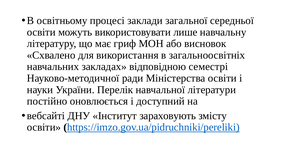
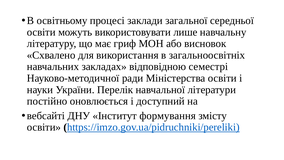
зараховують: зараховують -> формування (168, 116)
